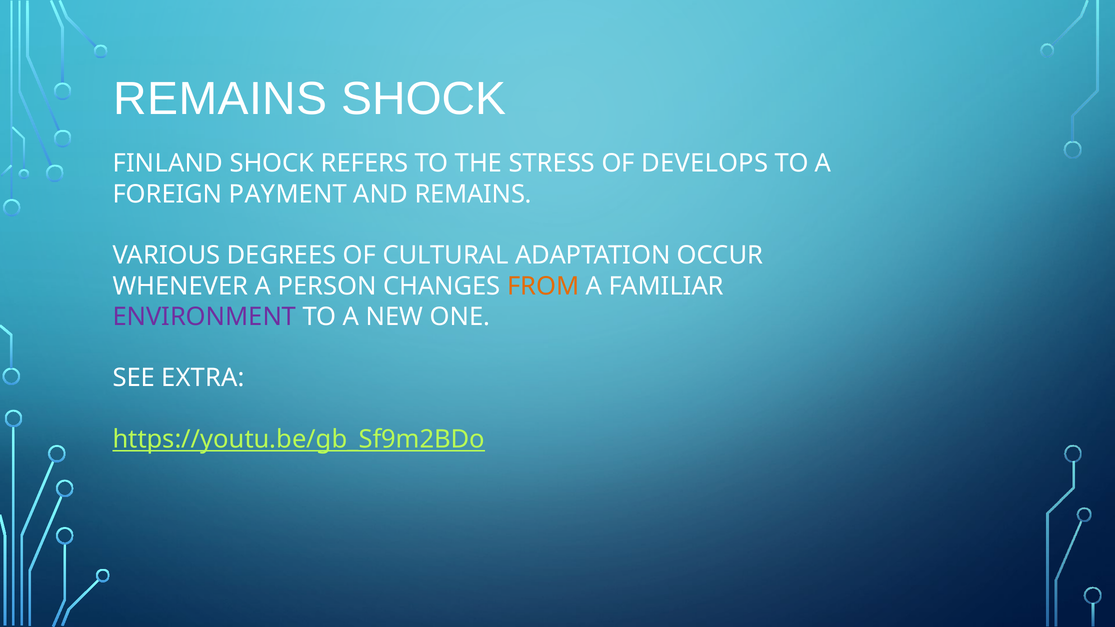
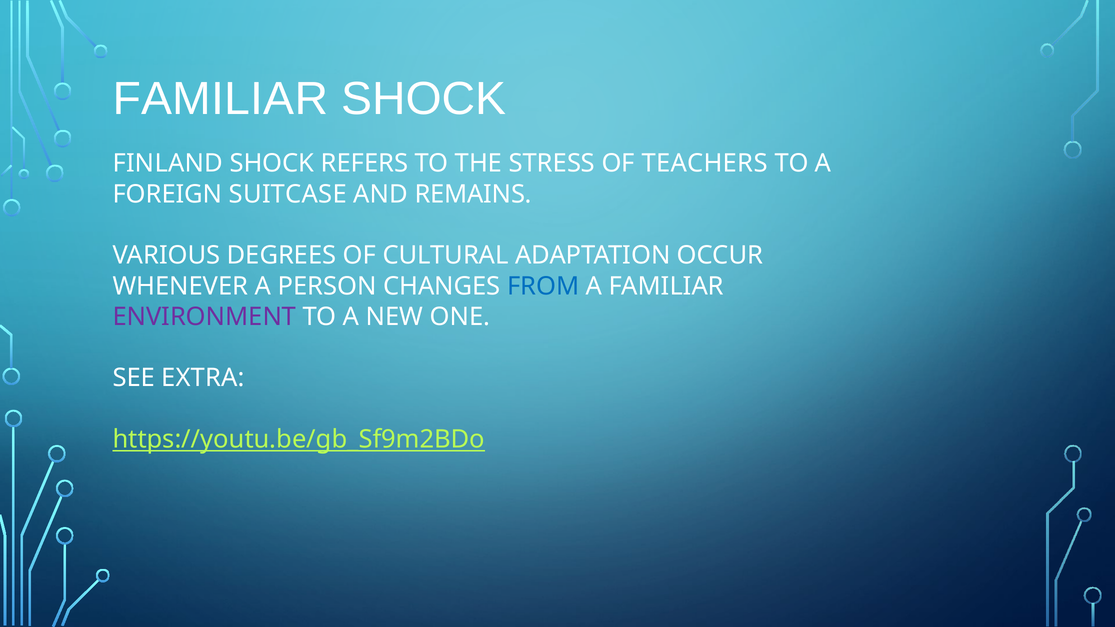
REMAINS: REMAINS -> FAMILIAR (220, 99)
DEVELOPS: DEVELOPS -> TEACHERS (705, 164)
PAYMENT: PAYMENT -> SUITCASE (288, 194)
FROM colour: orange -> blue (543, 286)
